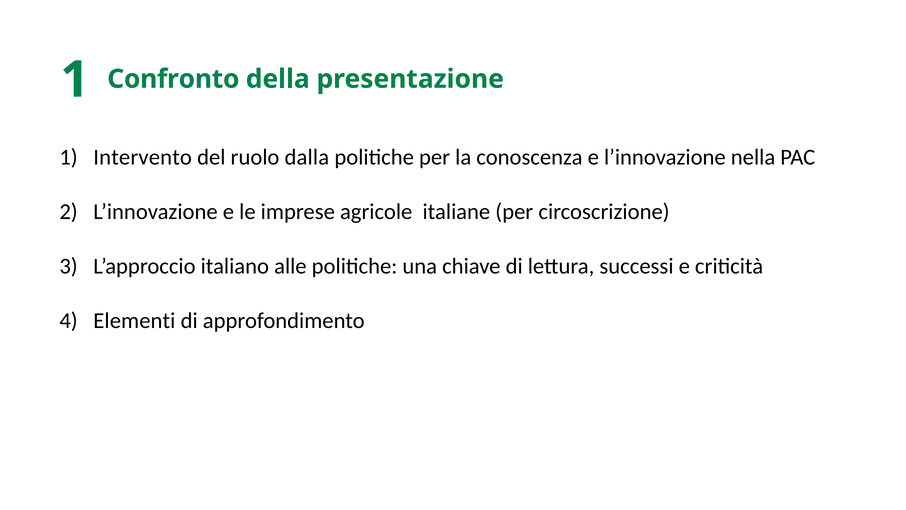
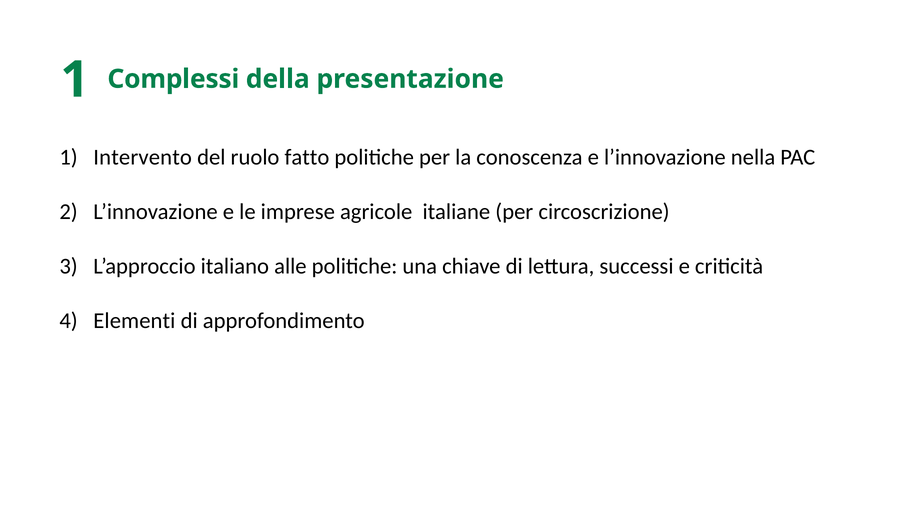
Confronto: Confronto -> Complessi (173, 79)
dalla: dalla -> fatto (307, 157)
